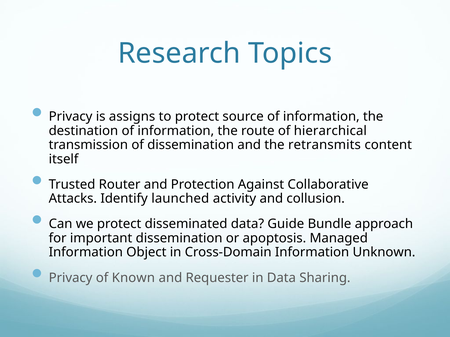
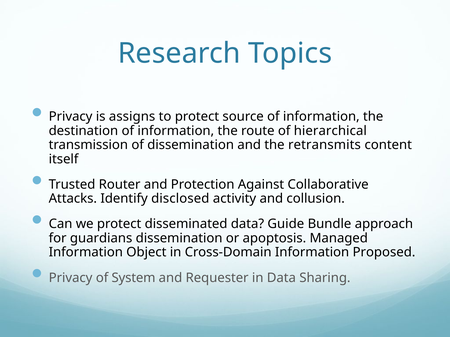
launched: launched -> disclosed (180, 199)
important: important -> guardians (101, 239)
Unknown: Unknown -> Proposed (384, 253)
Known: Known -> System (134, 278)
